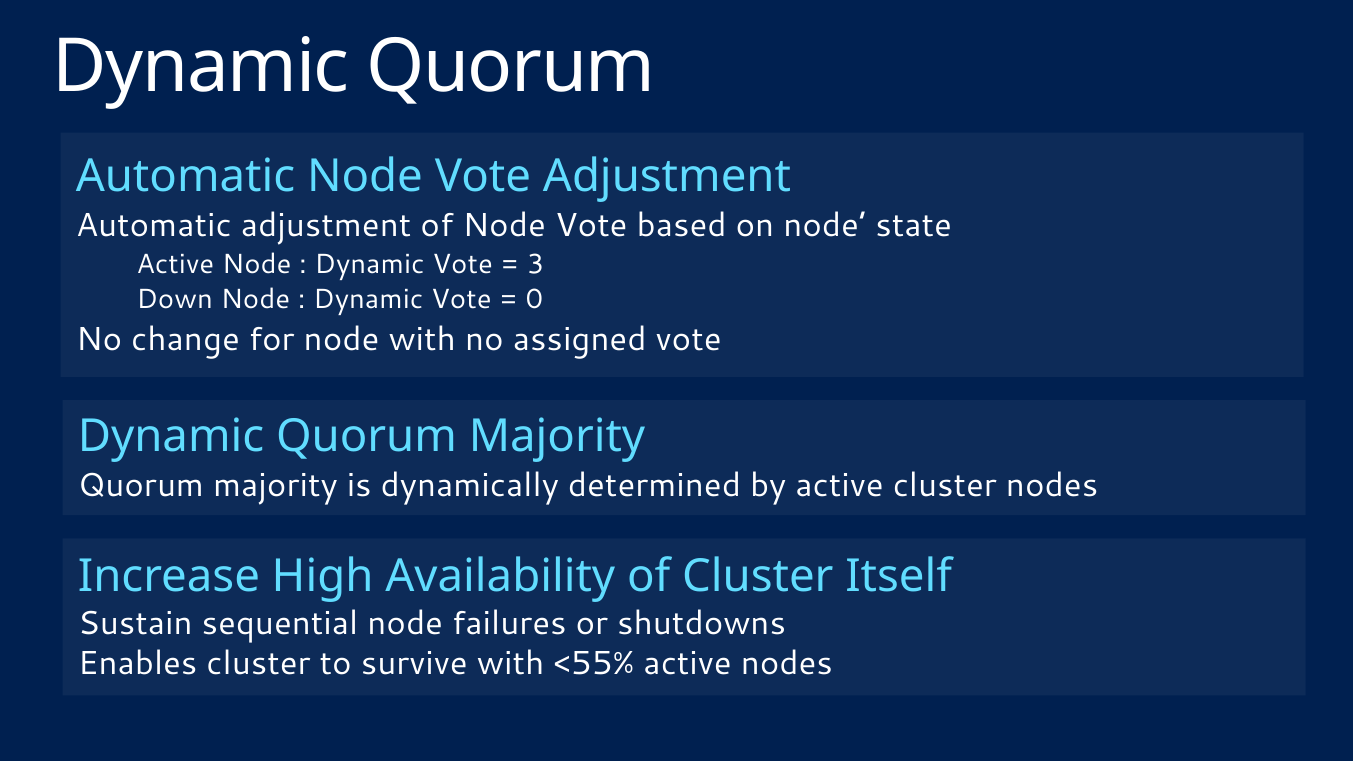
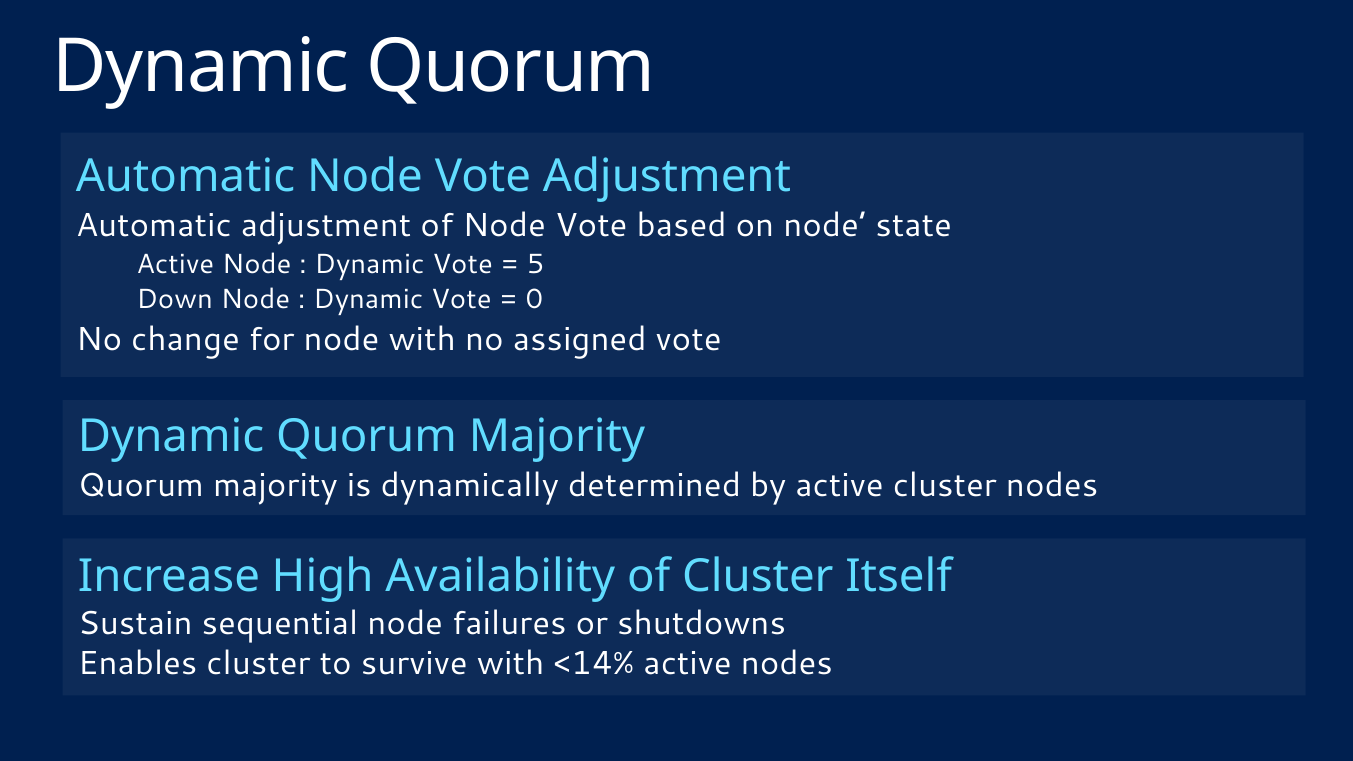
3: 3 -> 5 (536, 264)
<55%: <55% -> <14% (594, 664)
